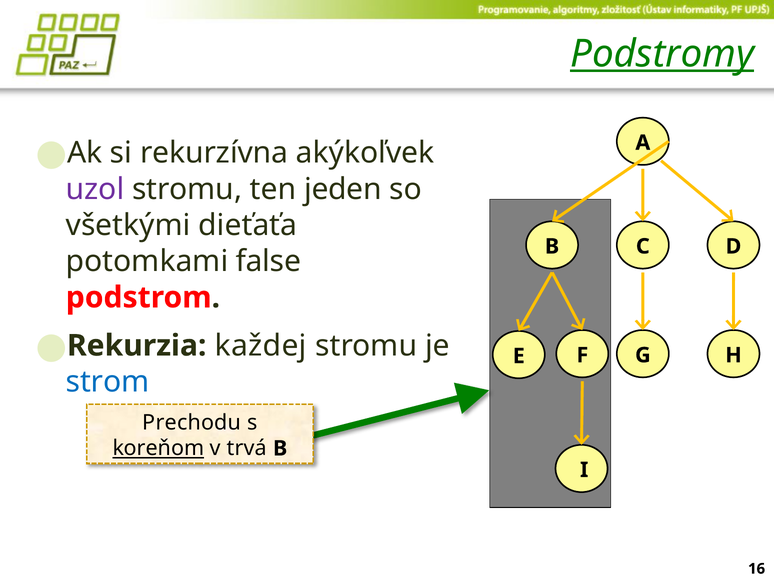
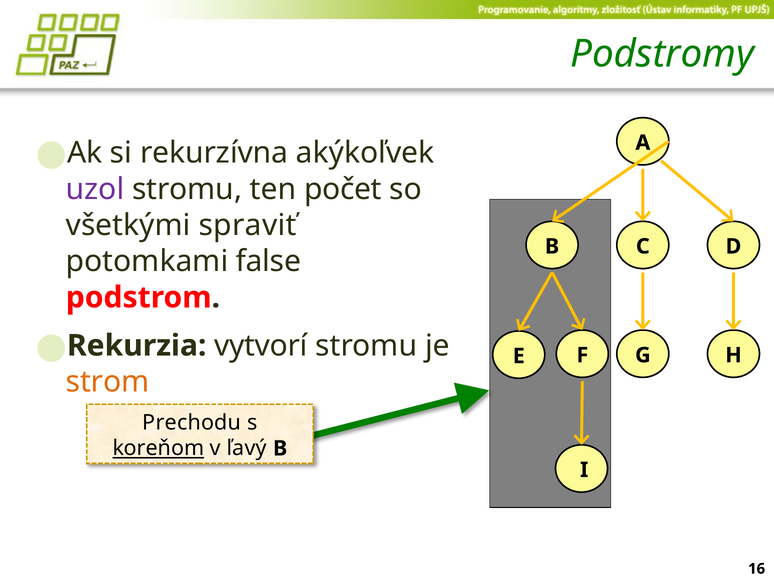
Podstromy underline: present -> none (662, 54)
jeden: jeden -> počet (343, 189)
dieťaťa: dieťaťa -> spraviť (248, 225)
každej: každej -> vytvorí (261, 346)
strom colour: blue -> orange (108, 382)
trvá: trvá -> ľavý (247, 449)
